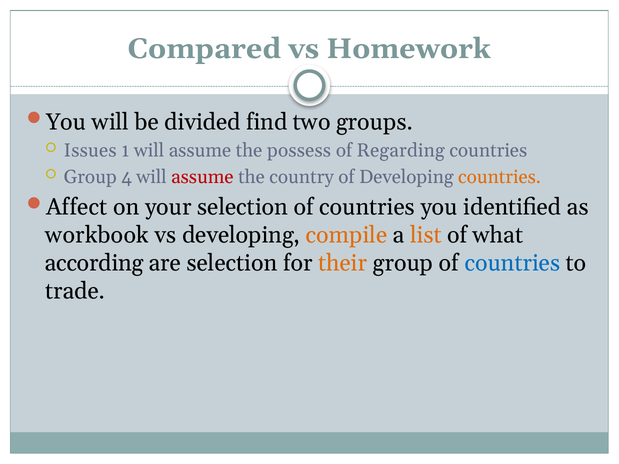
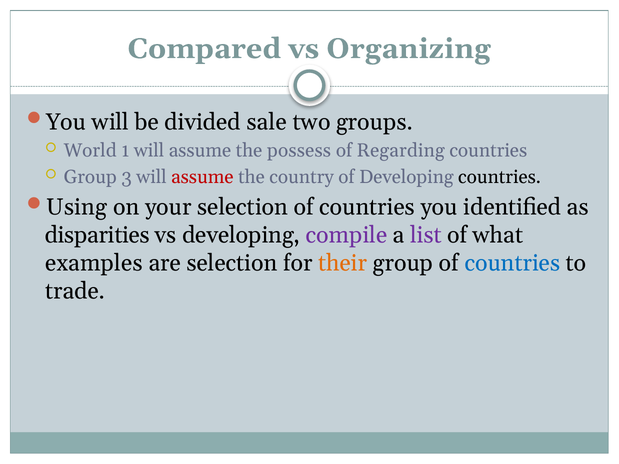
Homework: Homework -> Organizing (408, 49)
find: find -> sale (267, 122)
Issues: Issues -> World (90, 151)
4: 4 -> 3 (127, 177)
countries colour: orange -> black (500, 177)
Affect: Affect -> Using (77, 207)
workbook: workbook -> disparities (97, 235)
compile colour: orange -> purple (347, 235)
list colour: orange -> purple (426, 235)
according: according -> examples (94, 263)
